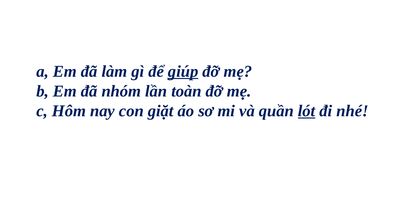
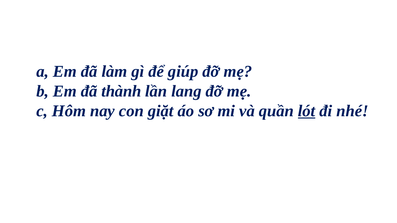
giúp underline: present -> none (183, 71)
nhóm: nhóm -> thành (121, 91)
toàn: toàn -> lang (186, 91)
